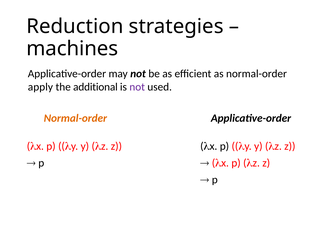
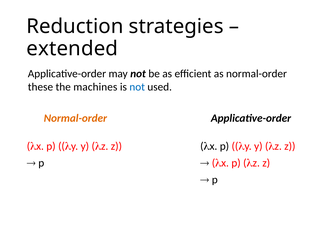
machines: machines -> extended (72, 49)
apply: apply -> these (40, 87)
additional: additional -> machines (95, 87)
not colour: purple -> blue (137, 87)
